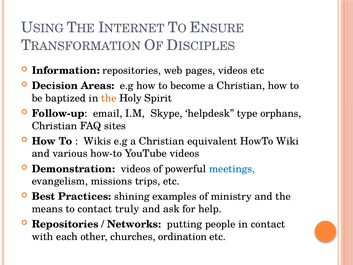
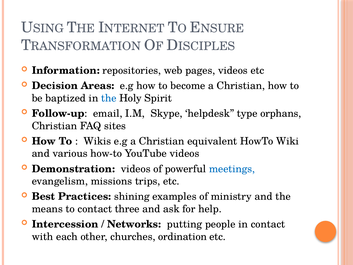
the colour: orange -> blue (109, 98)
truly: truly -> three (127, 209)
Repositories: Repositories -> Intercession (65, 224)
